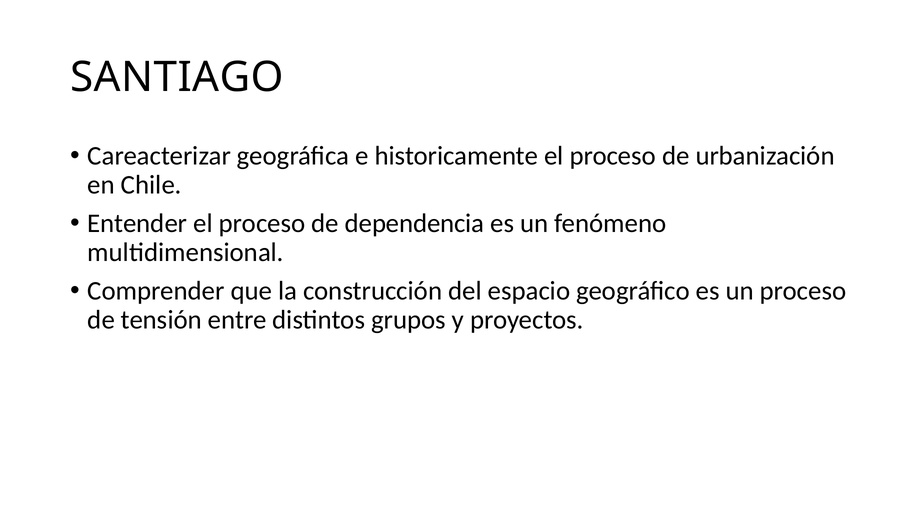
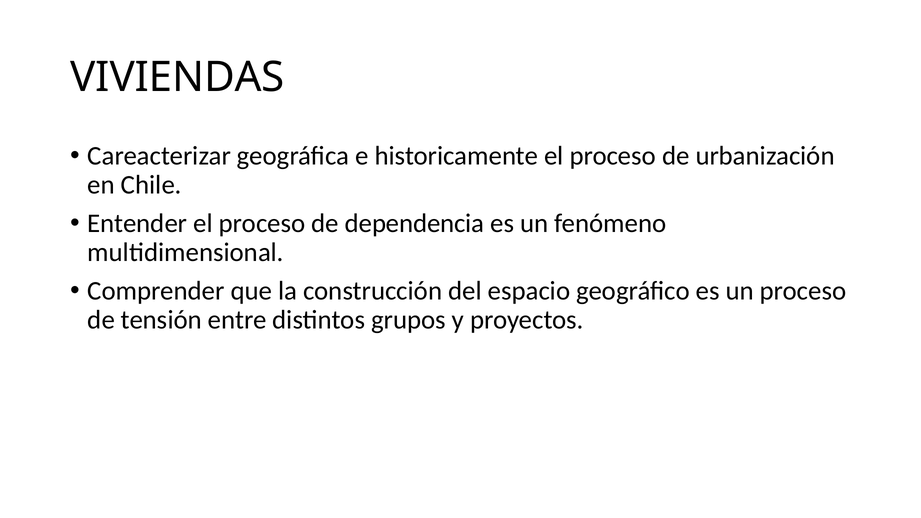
SANTIAGO: SANTIAGO -> VIVIENDAS (177, 77)
